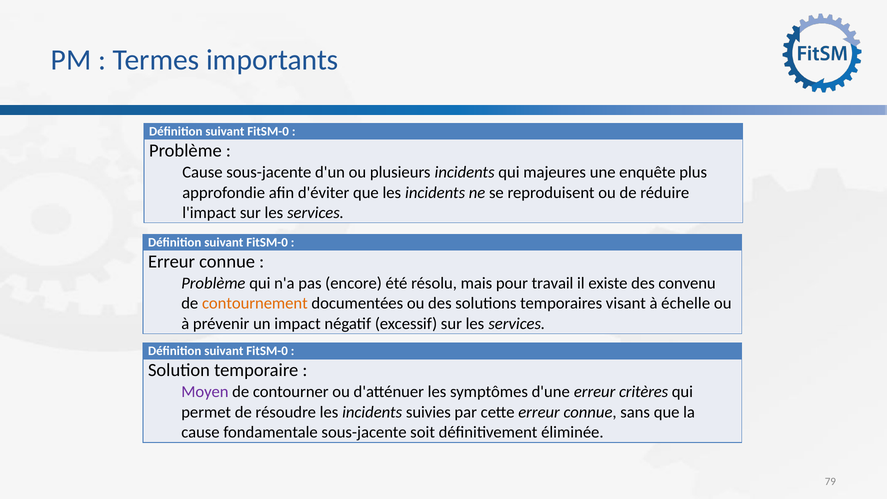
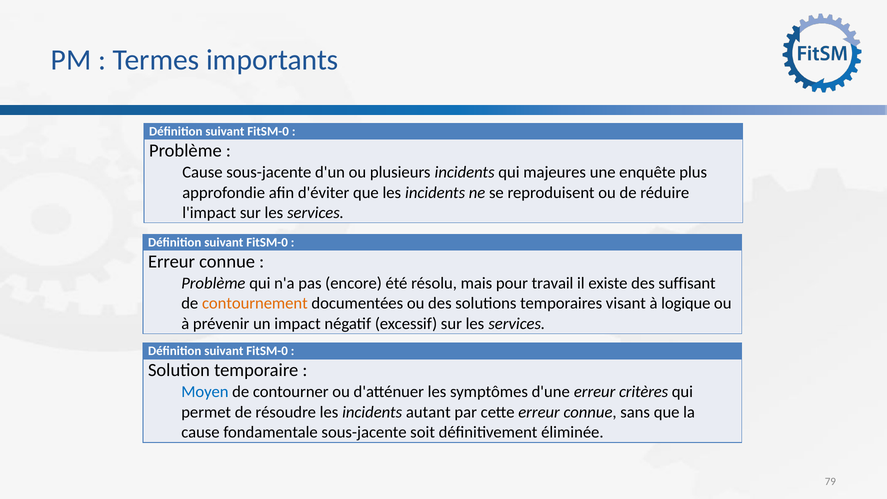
convenu: convenu -> suffisant (687, 283)
échelle: échelle -> logique (686, 303)
Moyen colour: purple -> blue (205, 392)
suivies: suivies -> autant (428, 412)
